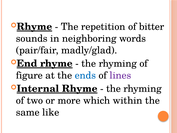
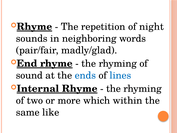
bitter: bitter -> night (152, 27)
figure: figure -> sound (29, 75)
lines colour: purple -> blue (120, 75)
